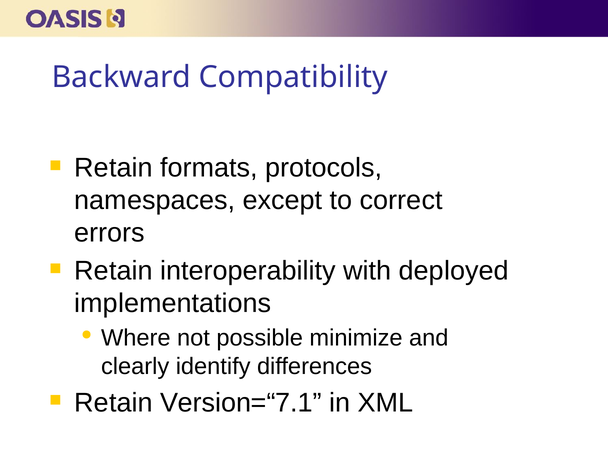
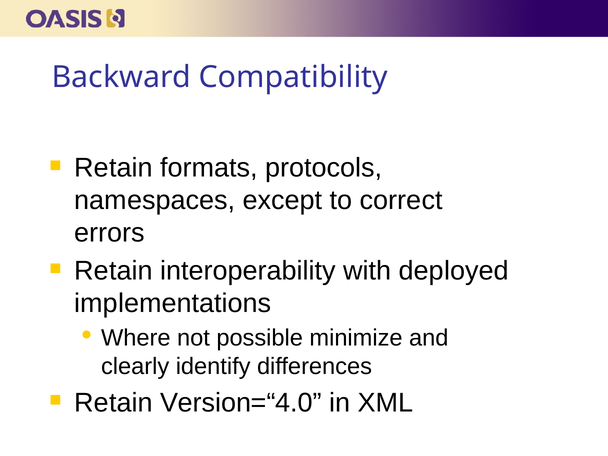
Version=“7.1: Version=“7.1 -> Version=“4.0 (241, 403)
